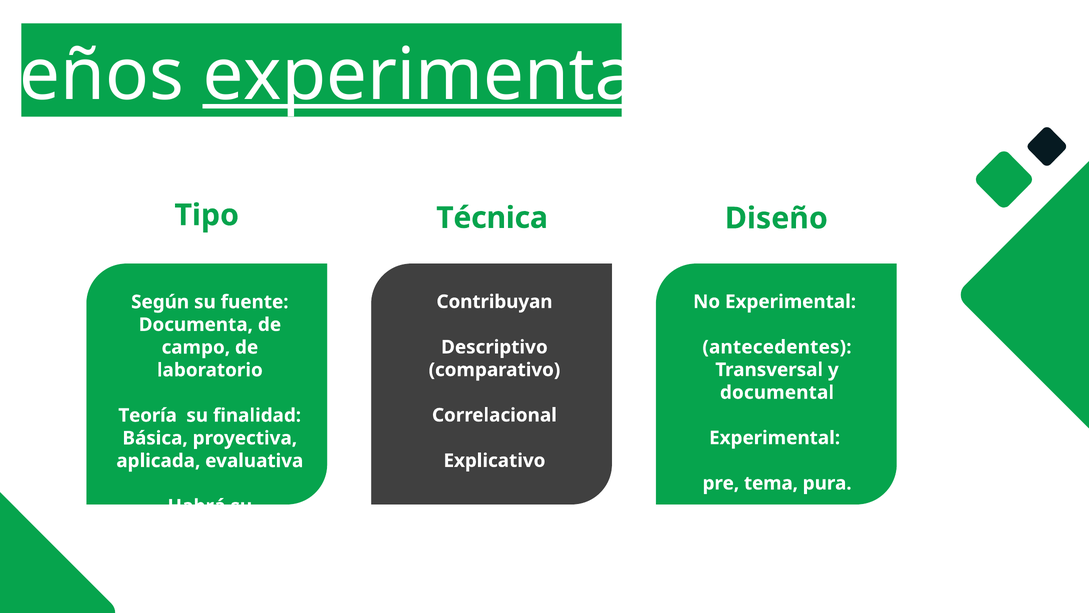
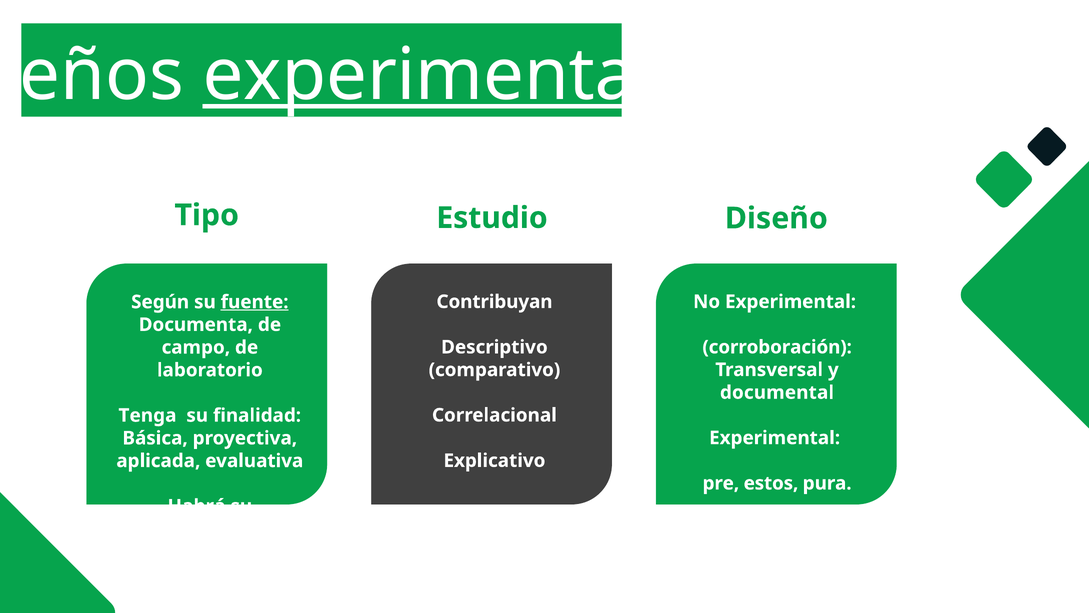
Técnica: Técnica -> Estudio (492, 218)
fuente underline: none -> present (255, 302)
antecedentes: antecedentes -> corroboración (777, 347)
Teoría: Teoría -> Tenga (147, 415)
tema: tema -> estos (771, 483)
